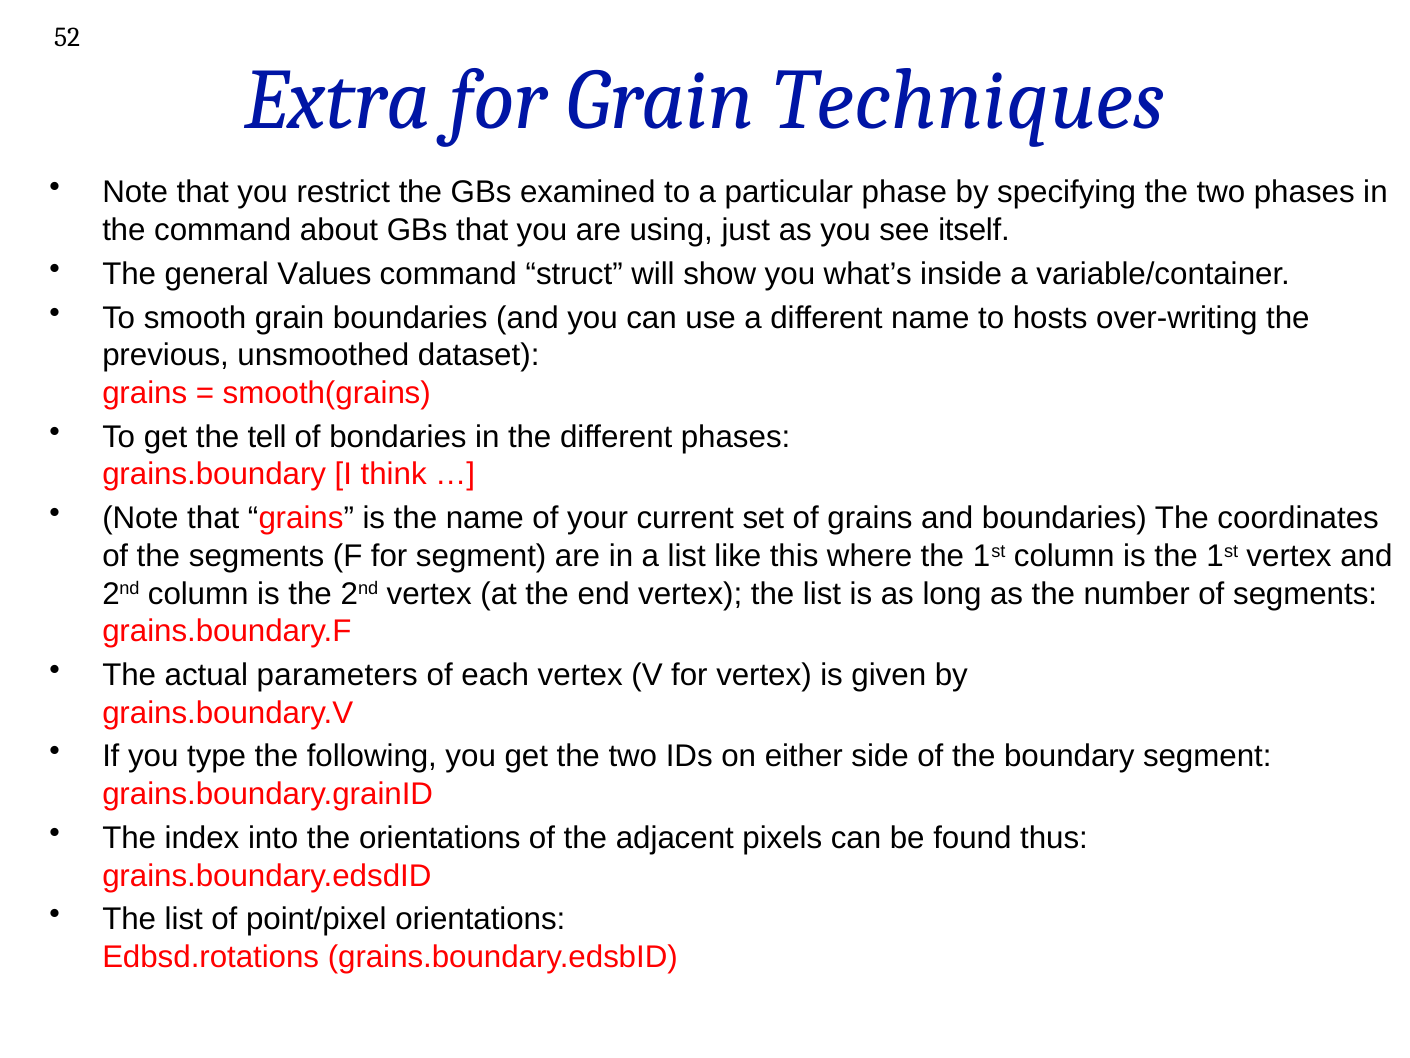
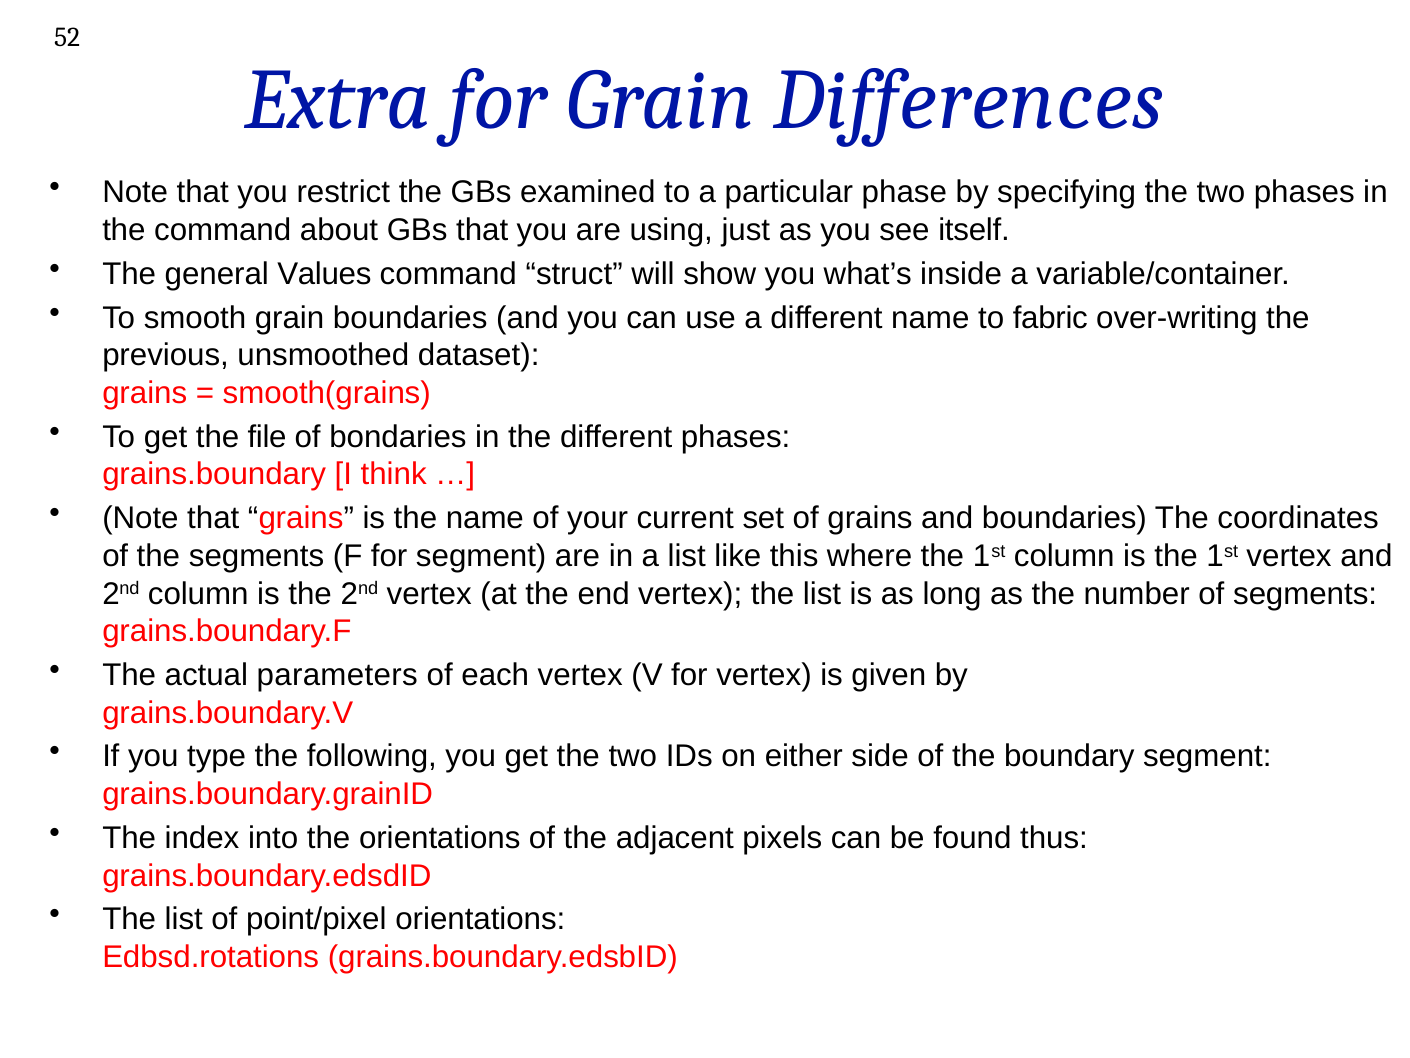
Techniques: Techniques -> Differences (969, 100)
hosts: hosts -> fabric (1050, 318)
tell: tell -> file (267, 437)
